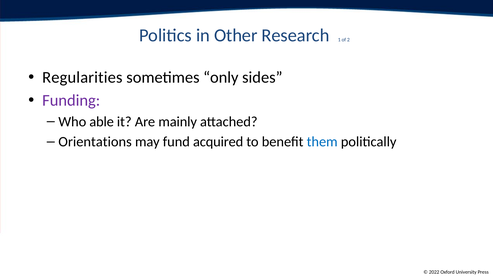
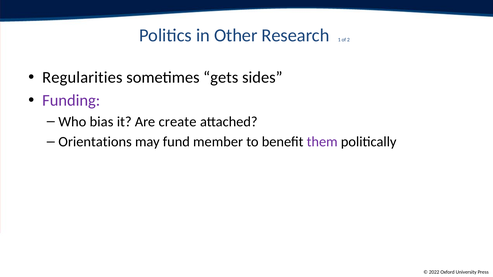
only: only -> gets (221, 78)
able: able -> bias (101, 122)
mainly: mainly -> create (178, 122)
acquired: acquired -> member (218, 142)
them colour: blue -> purple (322, 142)
